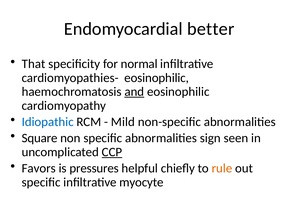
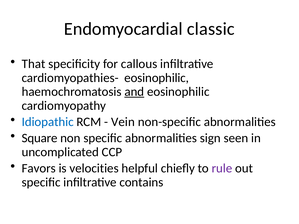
better: better -> classic (211, 29)
normal: normal -> callous (139, 64)
Mild: Mild -> Vein (123, 122)
CCP underline: present -> none (112, 152)
pressures: pressures -> velocities (94, 169)
rule colour: orange -> purple (222, 169)
myocyte: myocyte -> contains (141, 182)
